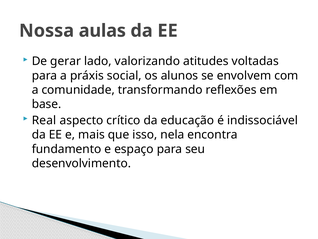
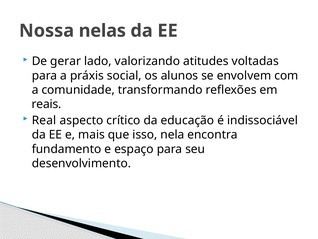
aulas: aulas -> nelas (102, 31)
base: base -> reais (47, 104)
